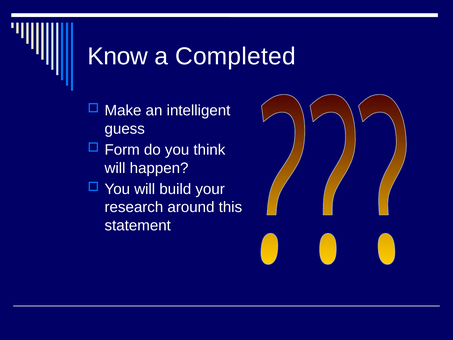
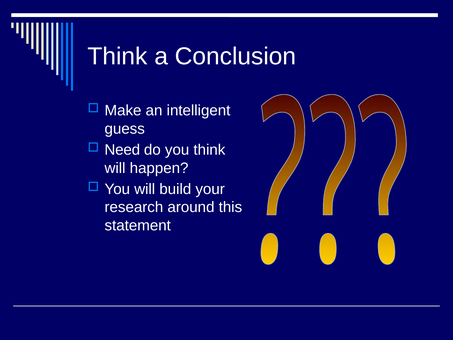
Know: Know -> Think (118, 56)
Completed: Completed -> Conclusion (235, 56)
Form: Form -> Need (122, 150)
